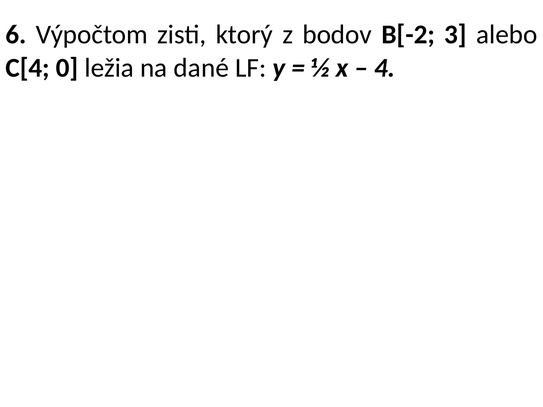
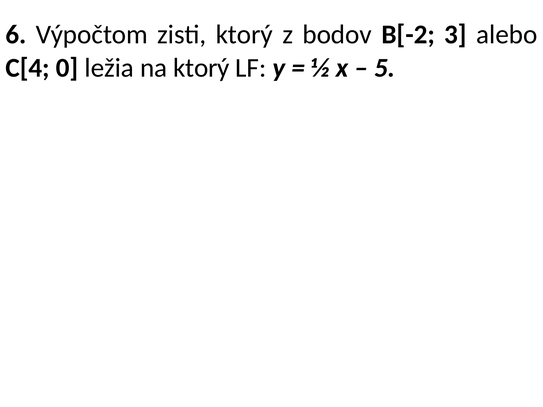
na dané: dané -> ktorý (201, 68)
4: 4 -> 5 (385, 68)
